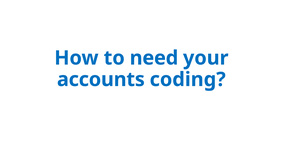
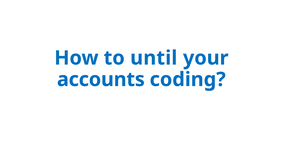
need: need -> until (154, 58)
